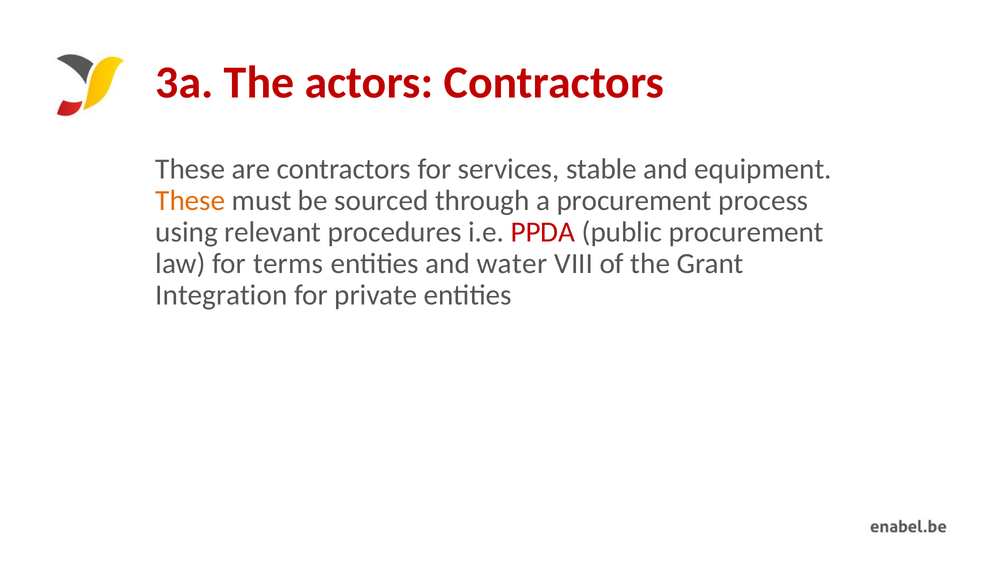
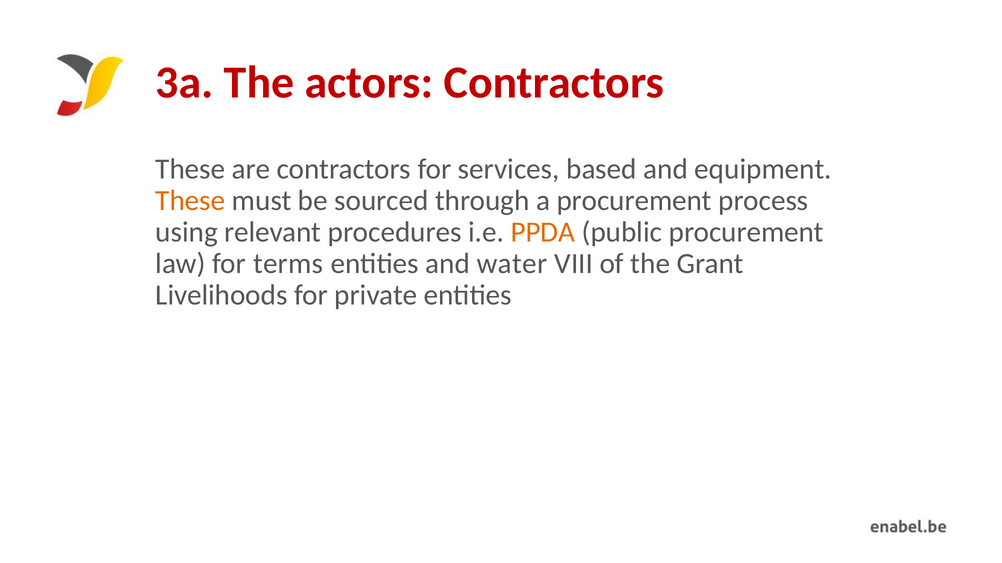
stable: stable -> based (601, 169)
PPDA colour: red -> orange (543, 233)
Integration: Integration -> Livelihoods (221, 296)
